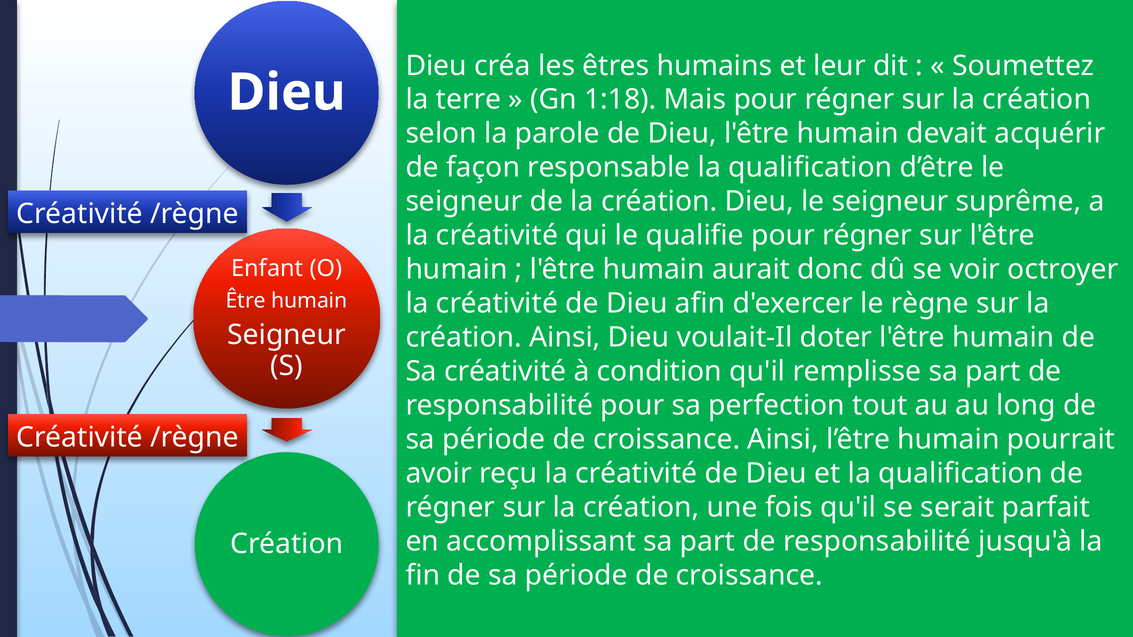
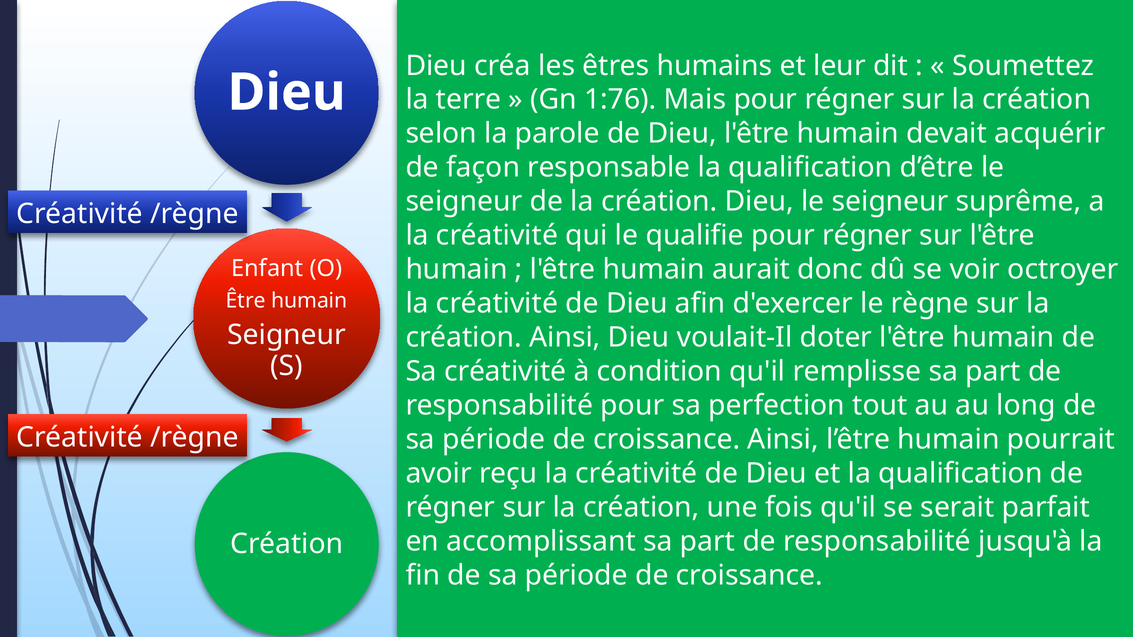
1:18: 1:18 -> 1:76 (620, 100)
